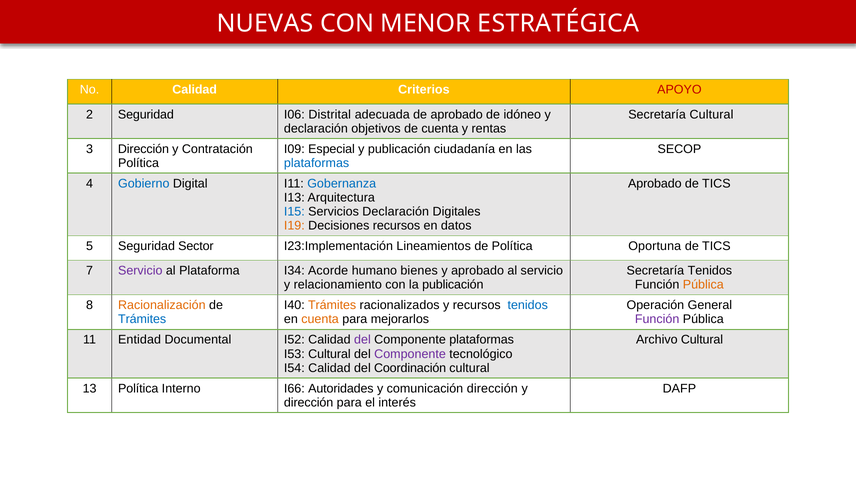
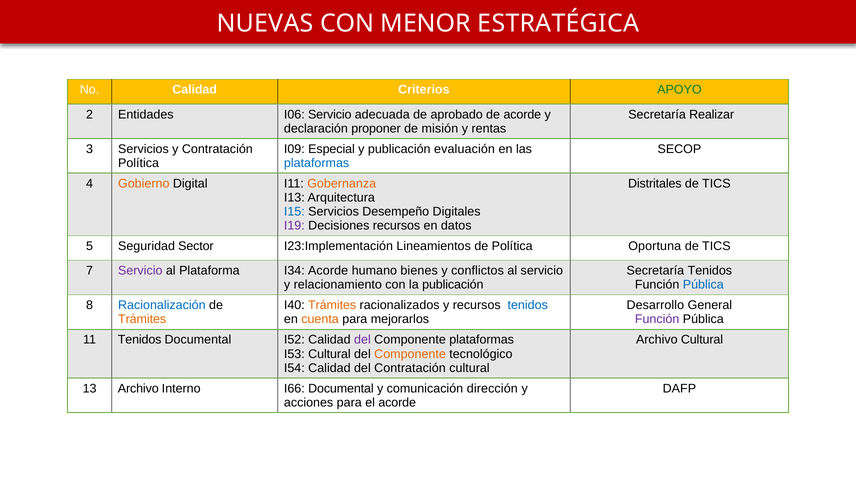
APOYO colour: red -> green (679, 90)
2 Seguridad: Seguridad -> Entidades (146, 114)
I06 Distrital: Distrital -> Servicio (330, 114)
de idóneo: idóneo -> acorde (522, 114)
Secretaría Cultural: Cultural -> Realizar (712, 114)
objetivos: objetivos -> proponer (376, 128)
de cuenta: cuenta -> misión (440, 128)
3 Dirección: Dirección -> Servicios (143, 149)
ciudadanía: ciudadanía -> evaluación (465, 149)
Gobierno colour: blue -> orange (144, 183)
Gobernanza colour: blue -> orange (342, 183)
Aprobado: Aprobado -> Distritales (655, 183)
Servicios Declaración: Declaración -> Desempeño (396, 211)
I19 colour: orange -> purple (294, 225)
y aprobado: aprobado -> conflictos (478, 270)
Pública colour: orange -> blue (703, 285)
Racionalización colour: orange -> blue (162, 305)
Operación: Operación -> Desarrollo (655, 305)
Trámites colour: blue -> orange (142, 319)
11 Entidad: Entidad -> Tenidos (140, 339)
Componente colour: purple -> orange (410, 354)
del Coordinación: Coordinación -> Contratación (410, 368)
13 Política: Política -> Archivo (138, 388)
I66 Autoridades: Autoridades -> Documental (341, 388)
dirección: dirección -> acciones (309, 402)
el interés: interés -> acorde (397, 402)
